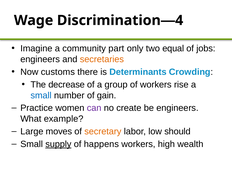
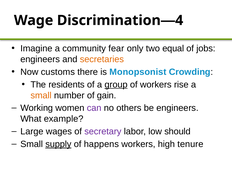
part: part -> fear (116, 48)
Determinants: Determinants -> Monopsonist (138, 72)
decrease: decrease -> residents (67, 85)
group underline: none -> present (116, 85)
small colour: blue -> orange (41, 95)
Practice: Practice -> Working (37, 108)
create: create -> others (129, 108)
moves: moves -> wages (59, 131)
secretary colour: orange -> purple (103, 131)
wealth: wealth -> tenure (190, 144)
